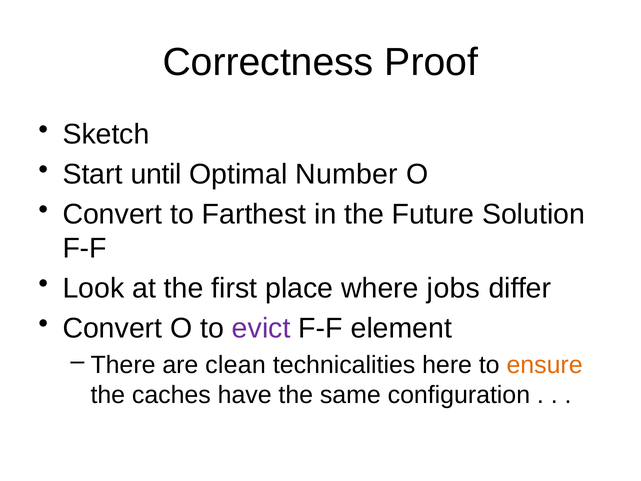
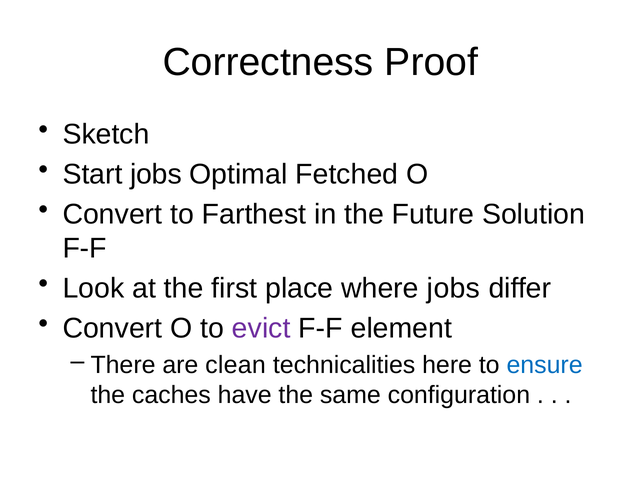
Start until: until -> jobs (156, 174)
Number: Number -> Fetched (347, 174)
ensure colour: orange -> blue (545, 365)
